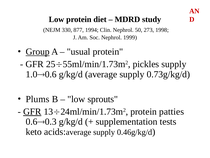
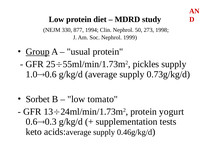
Plums: Plums -> Sorbet (38, 99)
sprouts: sprouts -> tomato (103, 99)
GFR underline: present -> none (32, 111)
patties: patties -> yogurt (172, 111)
